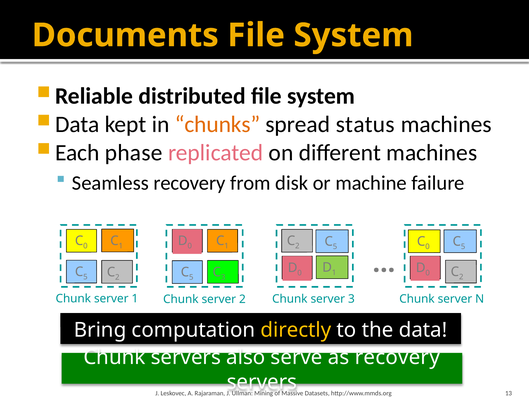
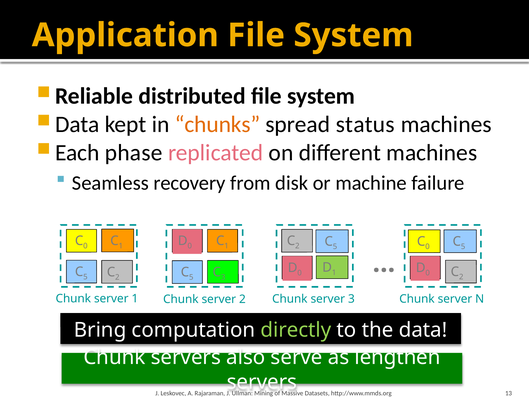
Documents: Documents -> Application (125, 35)
directly colour: yellow -> light green (296, 330)
as recovery: recovery -> lengthen (398, 357)
